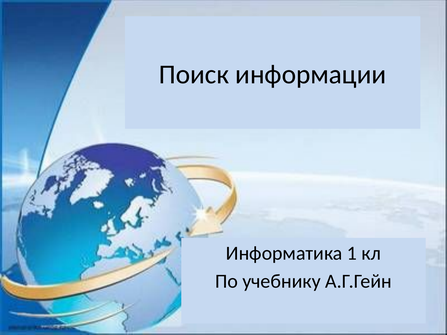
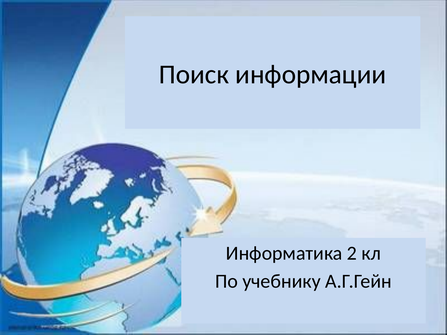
1: 1 -> 2 (352, 254)
